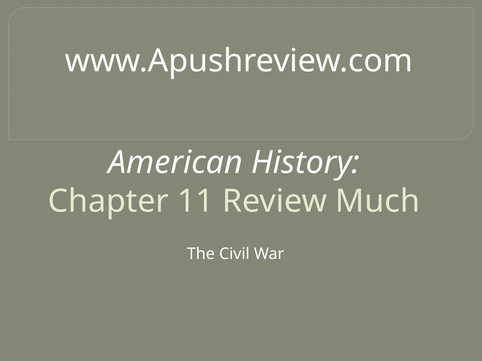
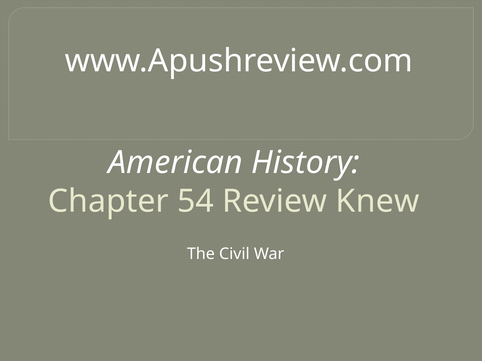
11: 11 -> 54 (195, 201)
Much: Much -> Knew (378, 201)
